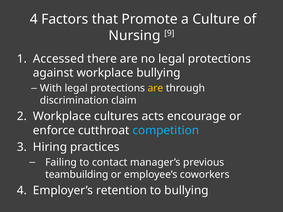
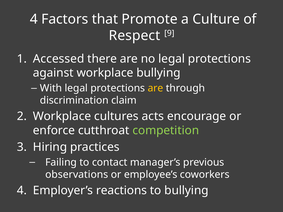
Nursing: Nursing -> Respect (135, 36)
competition colour: light blue -> light green (166, 131)
teambuilding: teambuilding -> observations (77, 175)
retention: retention -> reactions (121, 191)
